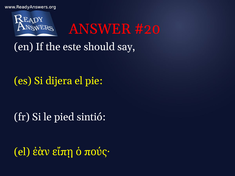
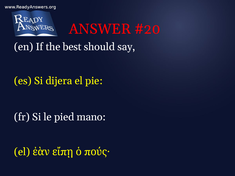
este: este -> best (72, 47)
sintió: sintió -> mano (91, 117)
